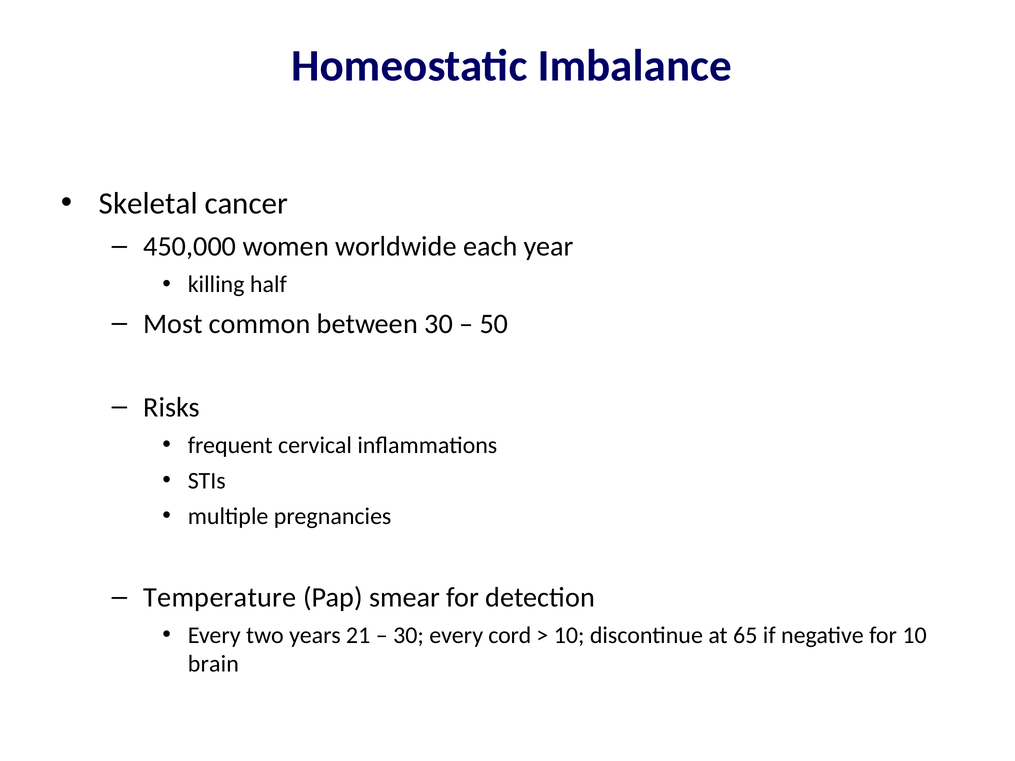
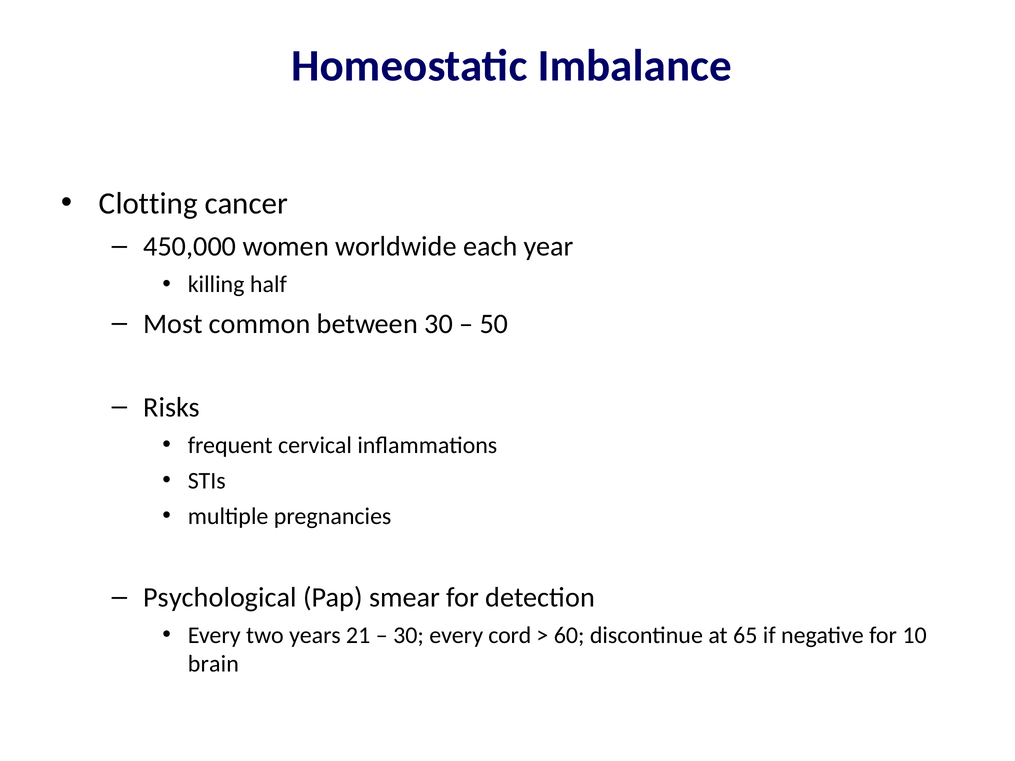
Skeletal: Skeletal -> Clotting (148, 203)
Temperature: Temperature -> Psychological (220, 598)
10: 10 -> 60 (569, 635)
